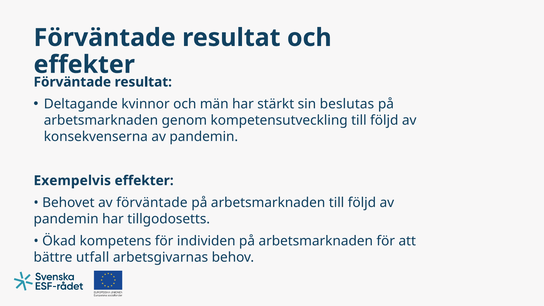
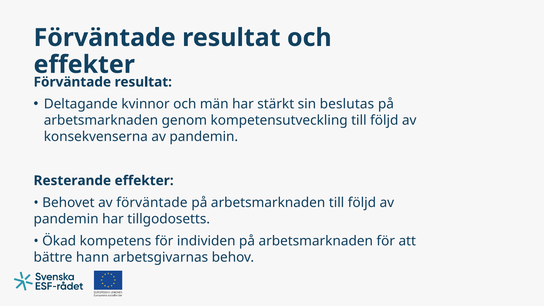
Exempelvis: Exempelvis -> Resterande (72, 181)
utfall: utfall -> hann (93, 257)
